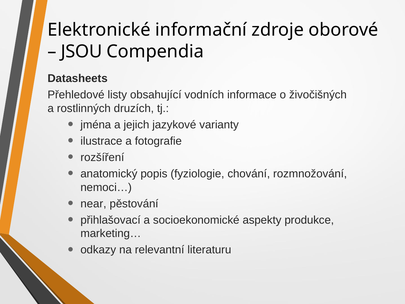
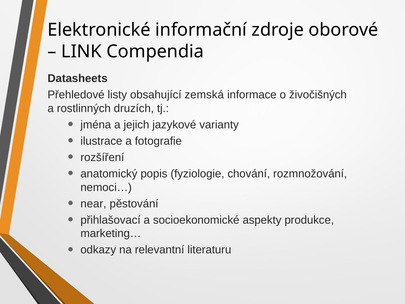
JSOU: JSOU -> LINK (81, 51)
vodních: vodních -> zemská (204, 95)
